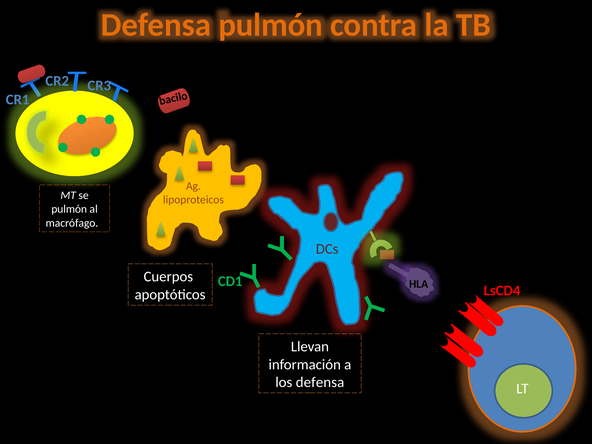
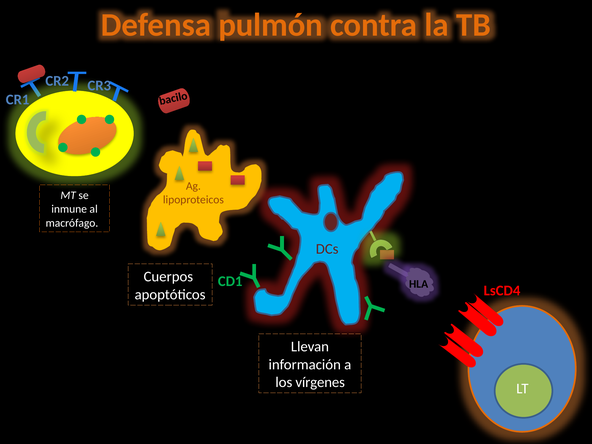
pulmón: pulmón -> inmune (69, 209)
los defensa: defensa -> vírgenes (320, 382)
